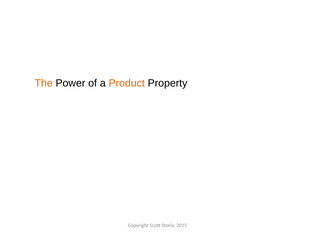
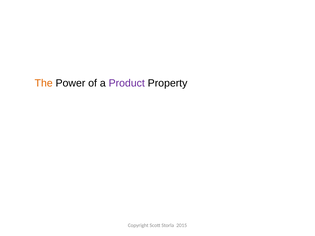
Product colour: orange -> purple (127, 83)
